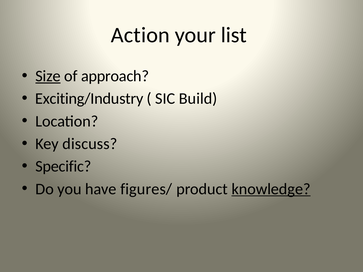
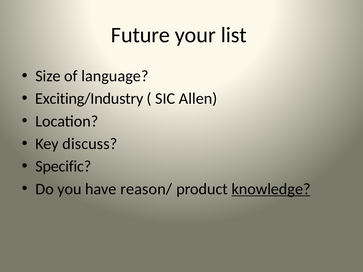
Action: Action -> Future (141, 35)
Size underline: present -> none (48, 76)
approach: approach -> language (115, 76)
Build: Build -> Allen (198, 99)
figures/: figures/ -> reason/ (146, 189)
